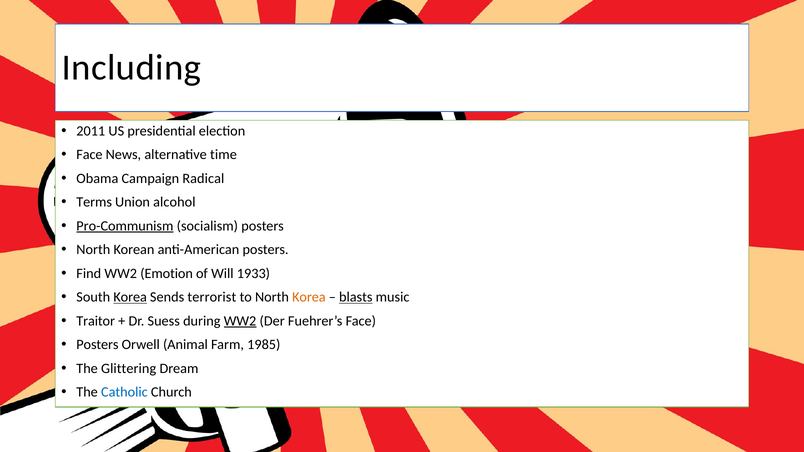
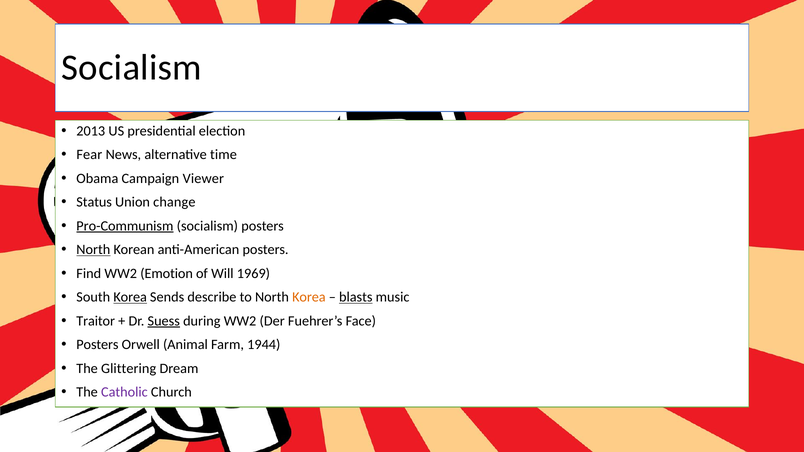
Including: Including -> Socialism (132, 68)
2011: 2011 -> 2013 (91, 131)
Face: Face -> Fear (89, 155)
Radical: Radical -> Viewer (203, 179)
Terms: Terms -> Status (94, 202)
alcohol: alcohol -> change (174, 202)
North underline: none -> present (93, 250)
1933: 1933 -> 1969 (253, 274)
terrorist: terrorist -> describe (212, 297)
Suess underline: none -> present (164, 321)
WW2 underline: present -> none (240, 321)
1985: 1985 -> 1944 (264, 345)
Catholic colour: blue -> purple (124, 392)
